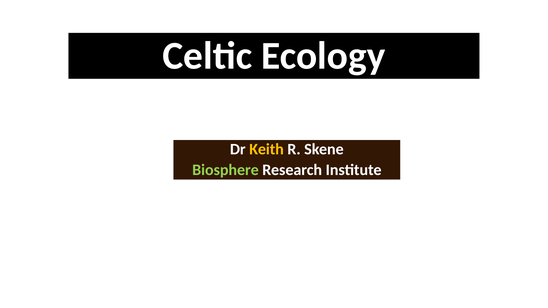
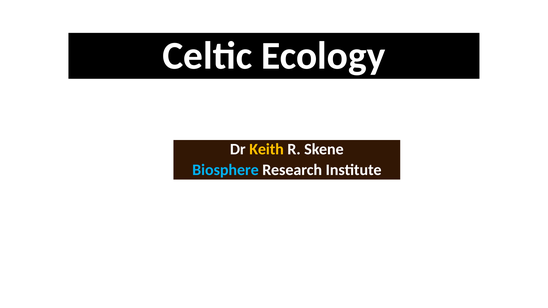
Biosphere colour: light green -> light blue (225, 170)
